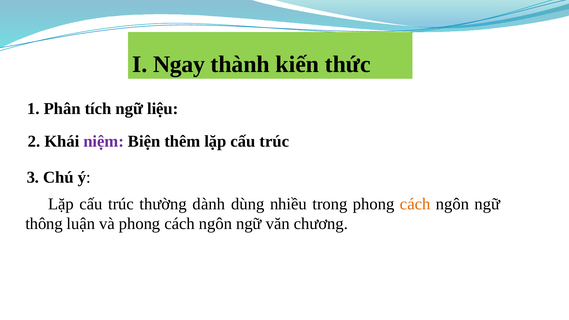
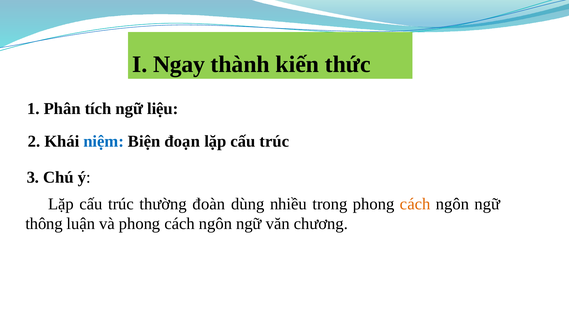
niệm colour: purple -> blue (104, 141)
thêm: thêm -> đoạn (182, 141)
dành: dành -> đoàn (209, 204)
